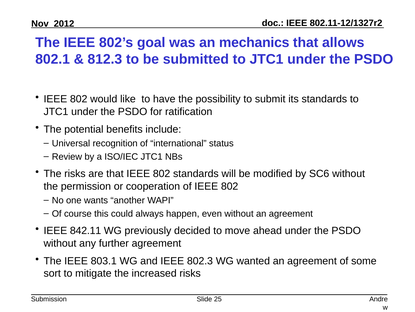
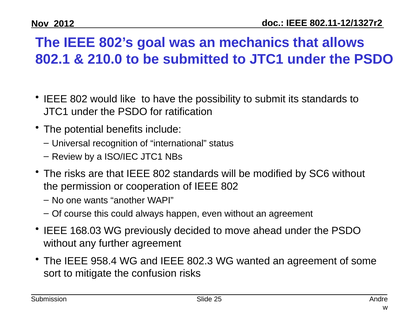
812.3: 812.3 -> 210.0 (105, 59)
842.11: 842.11 -> 168.03 (86, 230)
803.1: 803.1 -> 958.4 (104, 260)
increased: increased -> confusion (154, 273)
